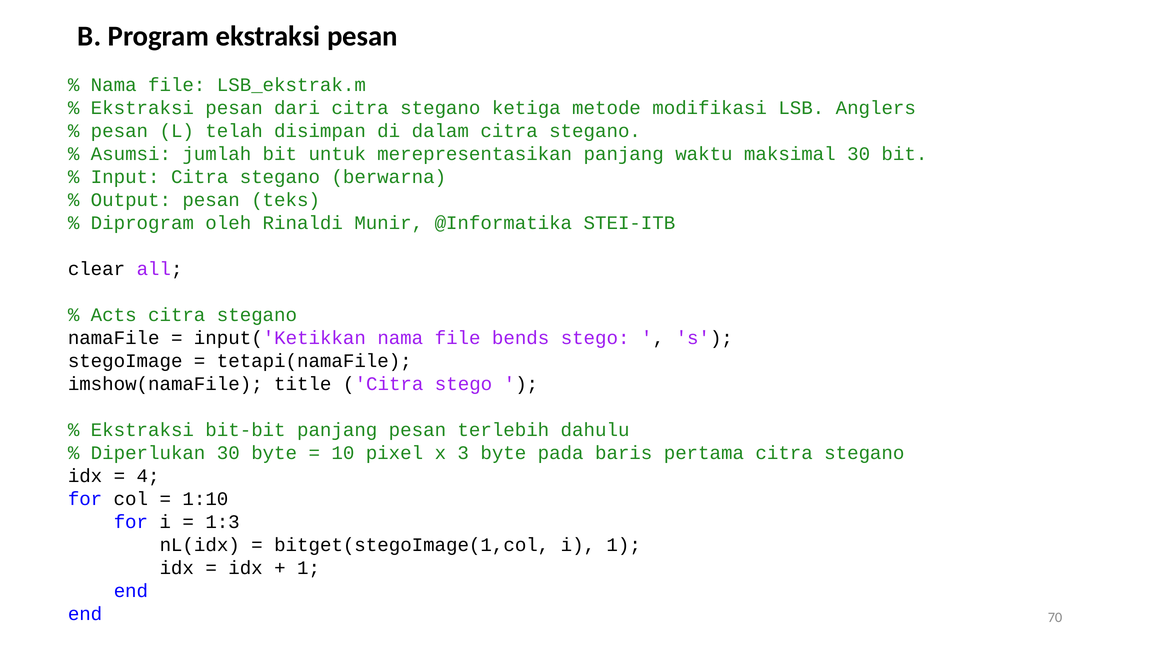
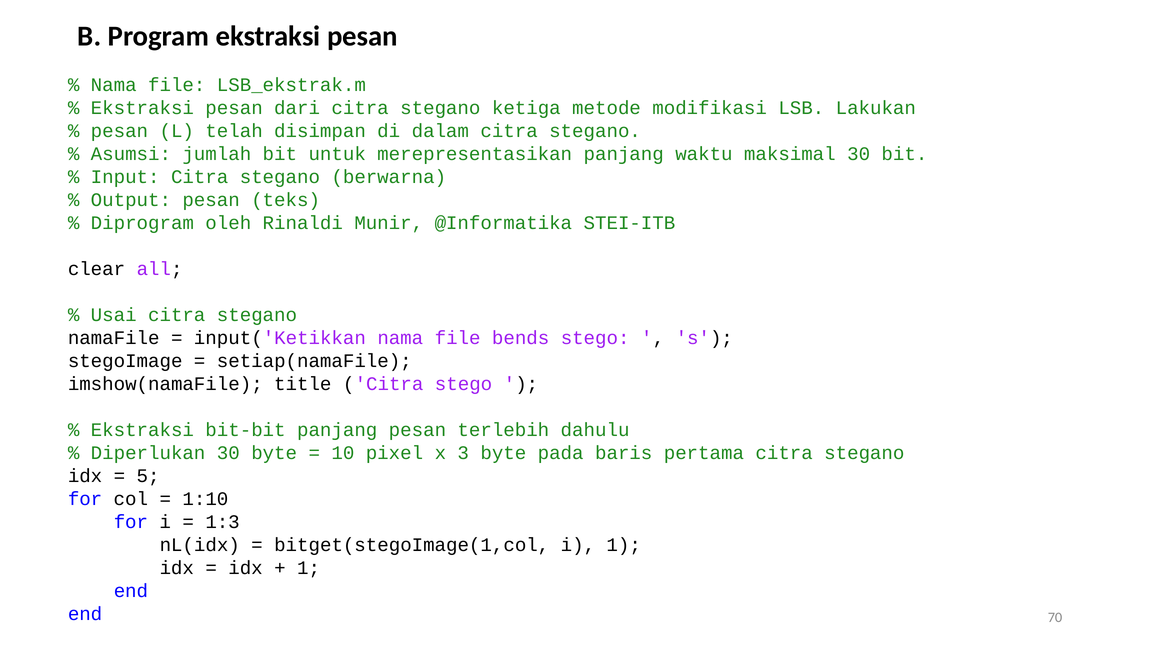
Anglers: Anglers -> Lakukan (876, 108)
Acts: Acts -> Usai (114, 315)
tetapi(namaFile: tetapi(namaFile -> setiap(namaFile (314, 361)
4: 4 -> 5 (148, 476)
